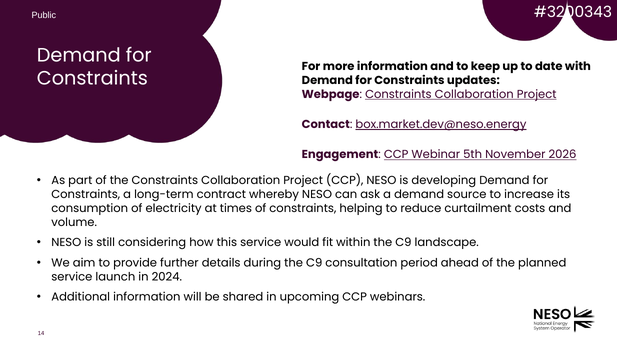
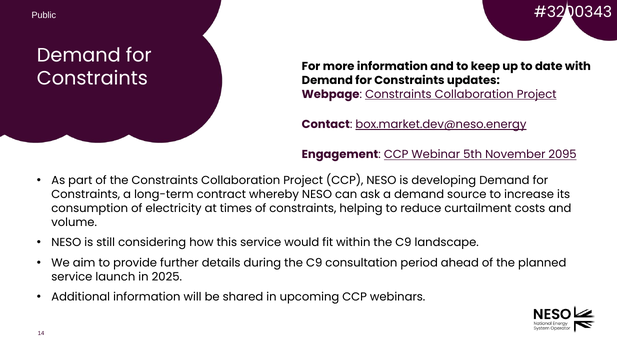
2026: 2026 -> 2095 (563, 155)
2024: 2024 -> 2025 (167, 277)
